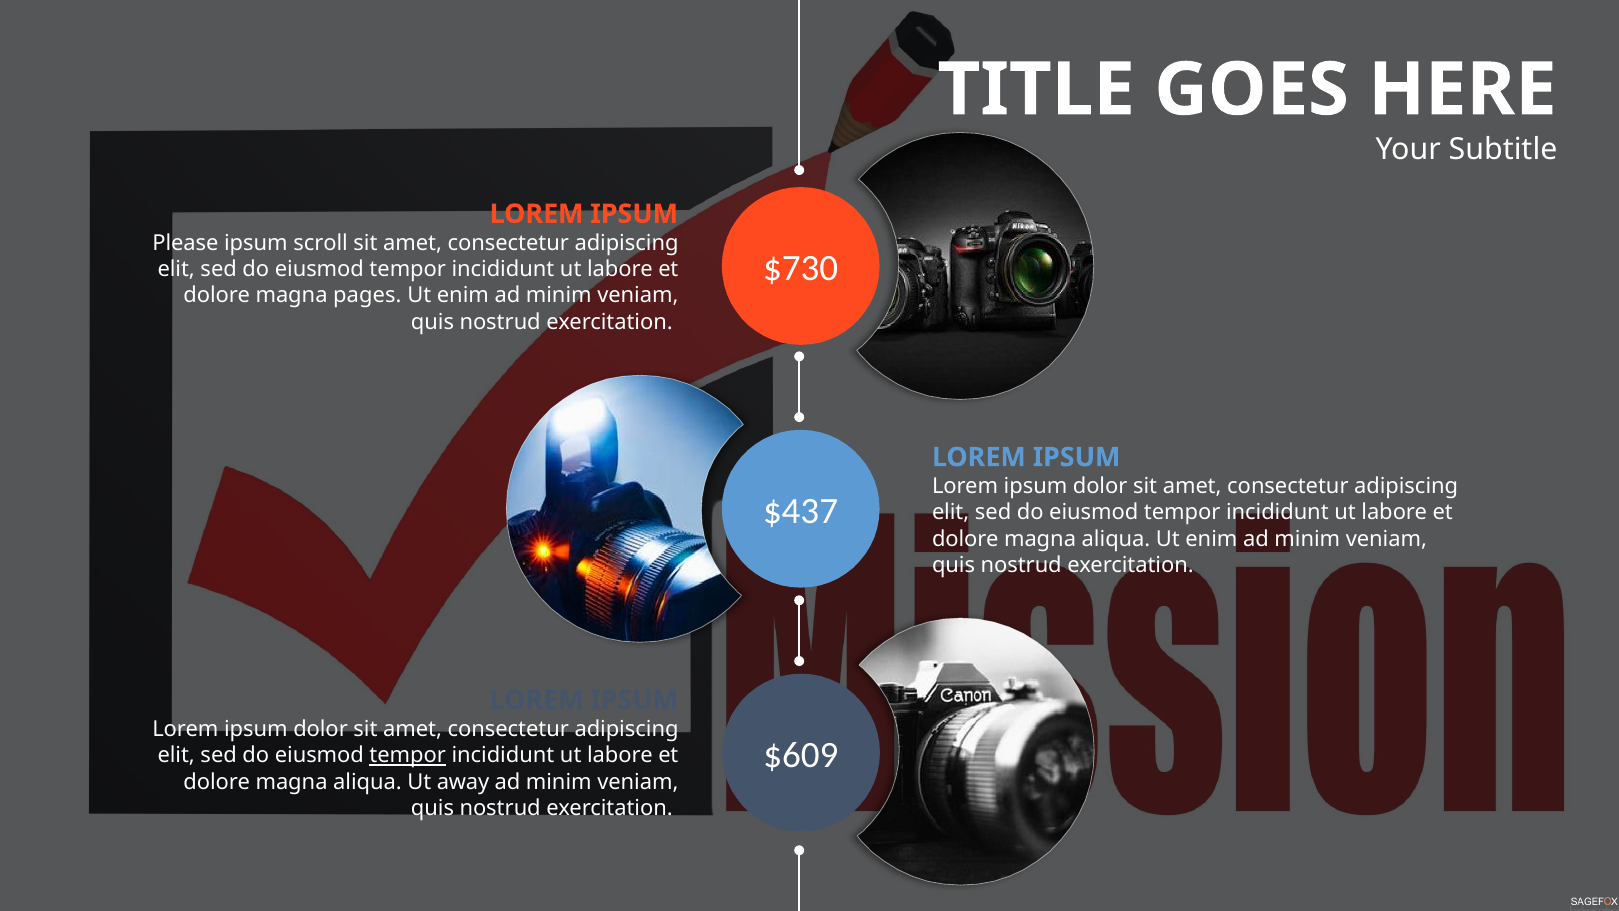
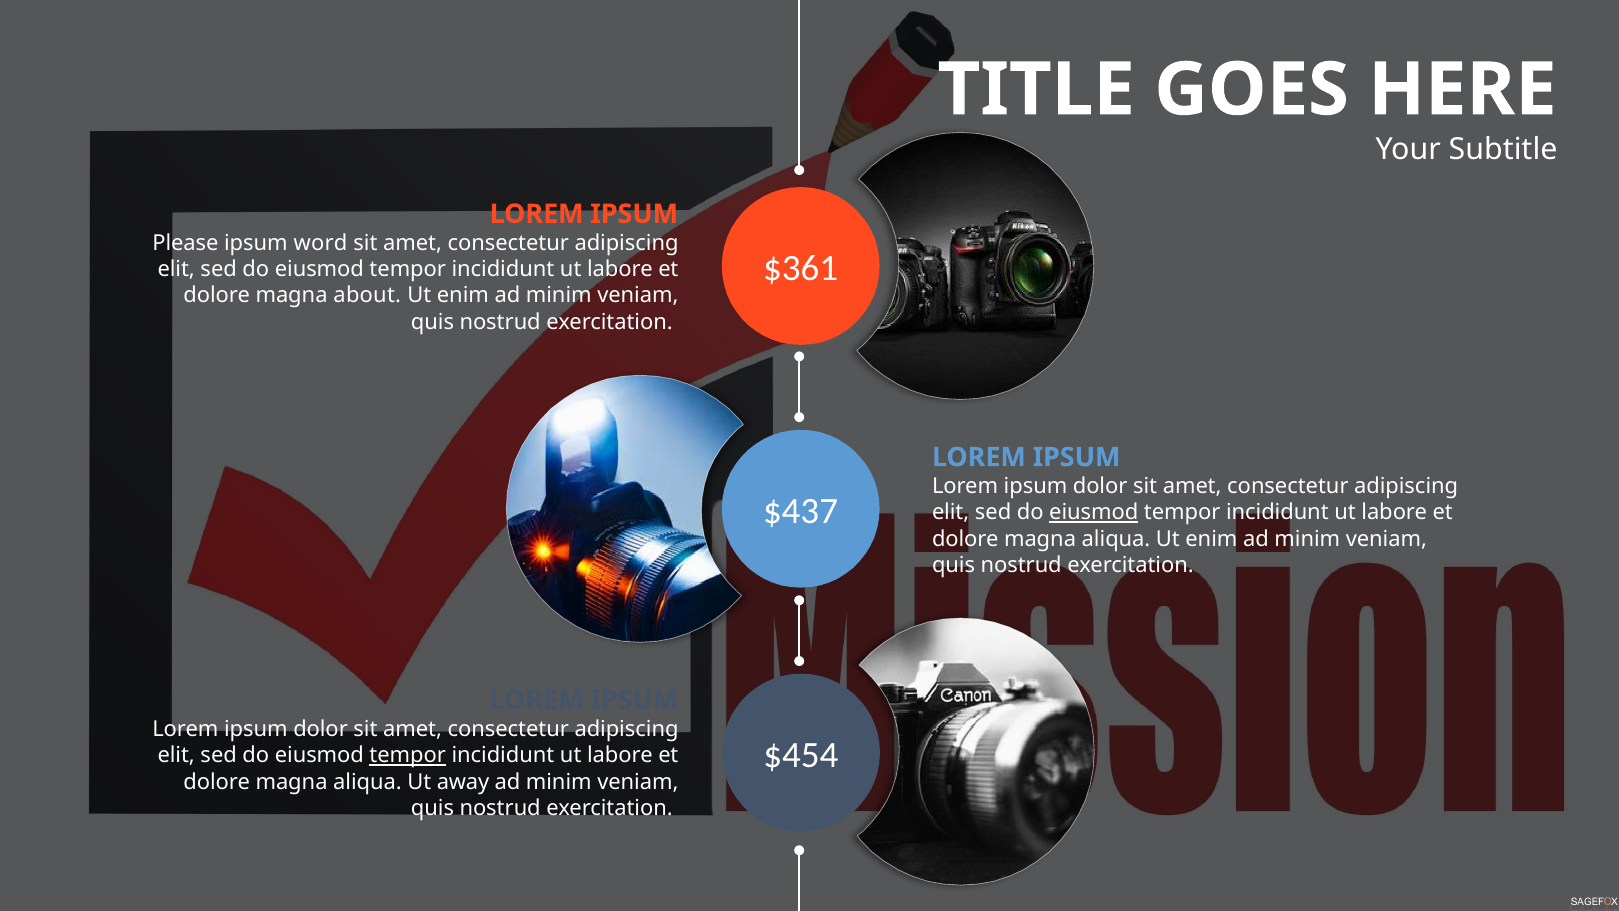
scroll: scroll -> word (320, 243)
$730: $730 -> $361 (801, 268)
pages: pages -> about (367, 296)
eiusmod underline: none -> present (1094, 512)
$609: $609 -> $454 (801, 755)
